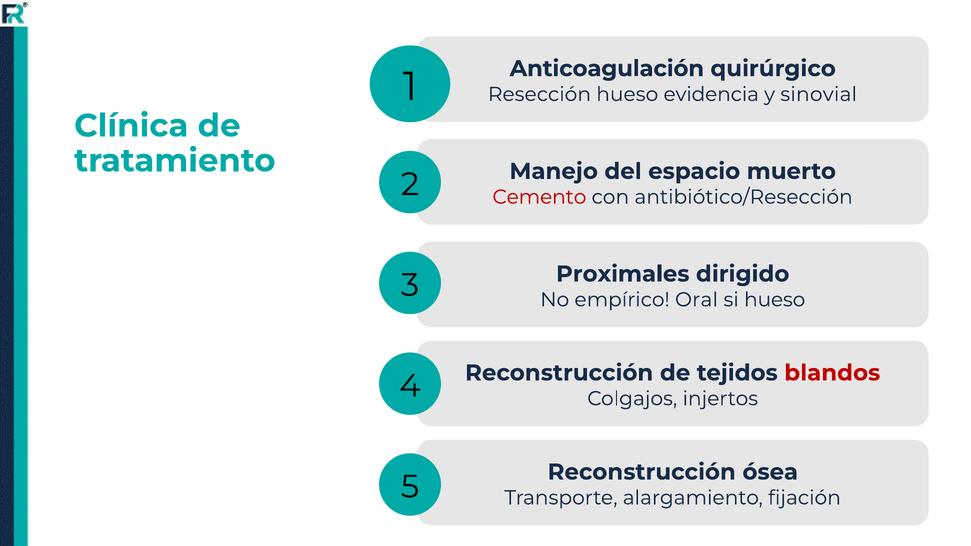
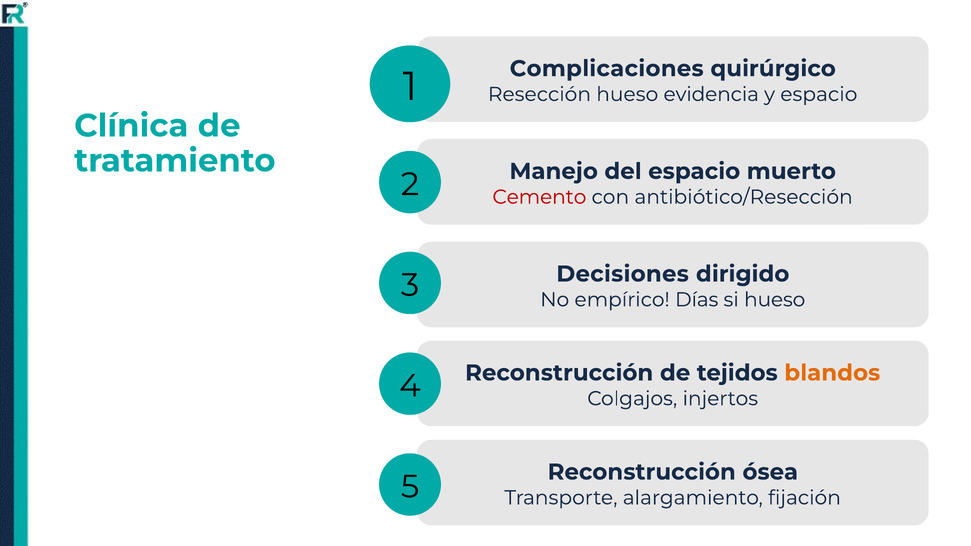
Anticoagulación: Anticoagulación -> Complicaciones (607, 69)
y sinovial: sinovial -> espacio (819, 94)
Proximales: Proximales -> Decisiones (623, 274)
Oral: Oral -> Días (697, 300)
blandos colour: red -> orange (832, 373)
